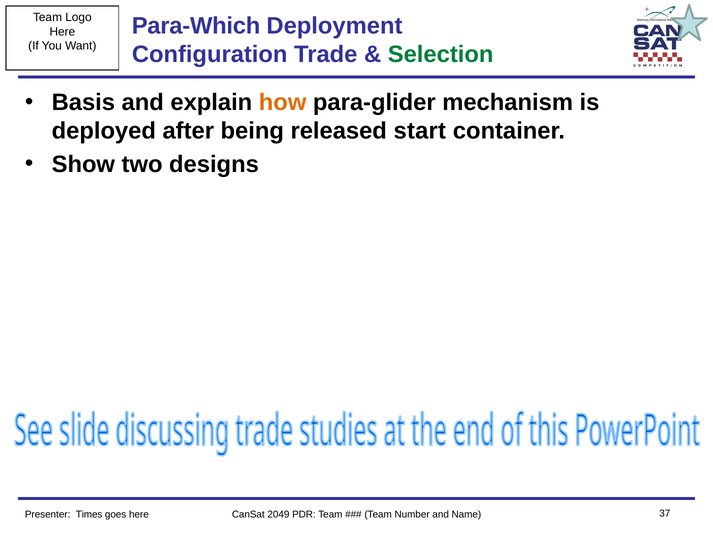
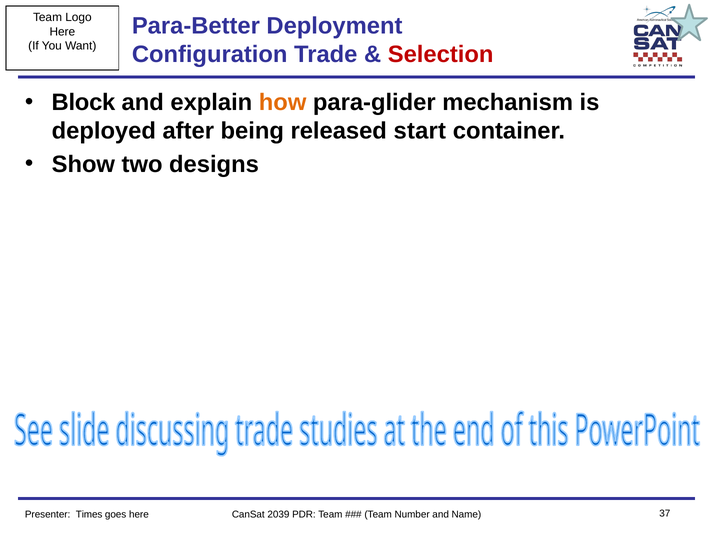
Para-Which: Para-Which -> Para-Better (196, 26)
Selection colour: green -> red (441, 55)
Basis: Basis -> Block (83, 103)
2049: 2049 -> 2039 (278, 515)
